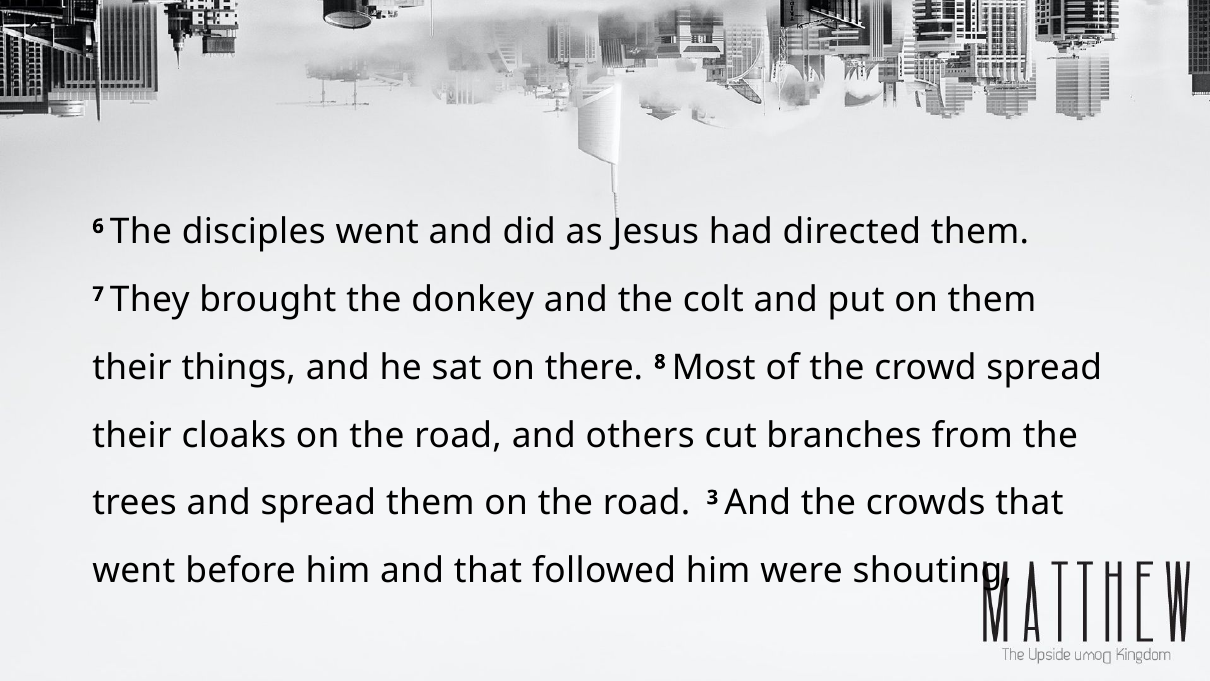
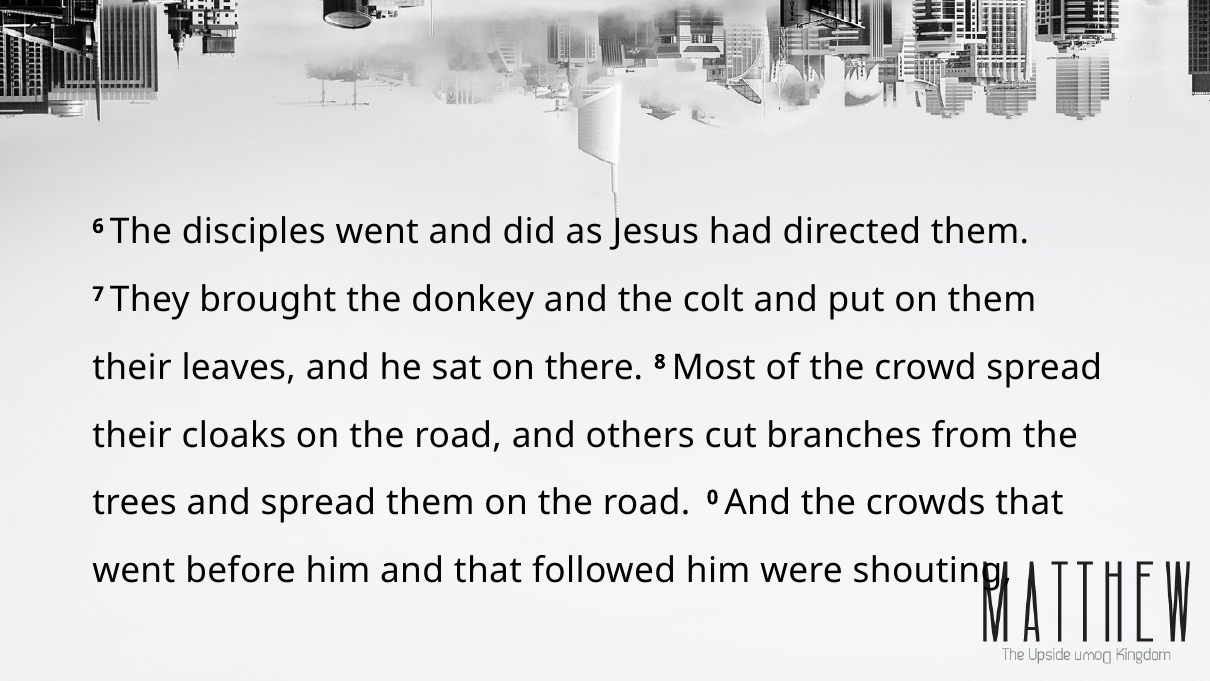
things: things -> leaves (239, 367)
3: 3 -> 0 (713, 497)
